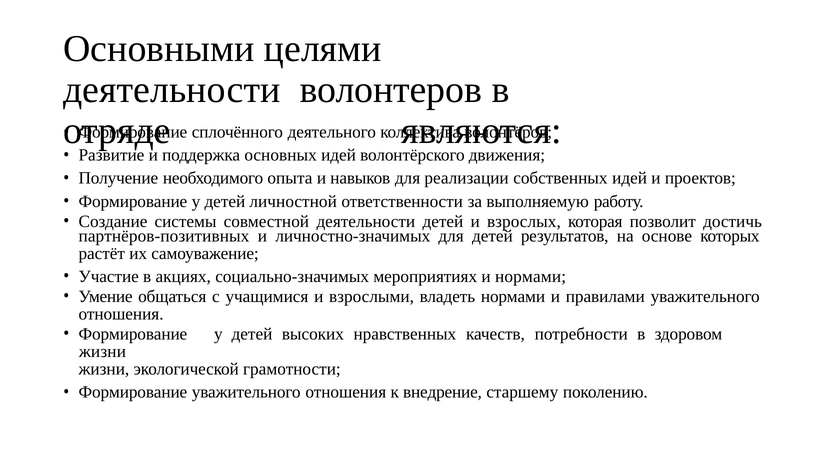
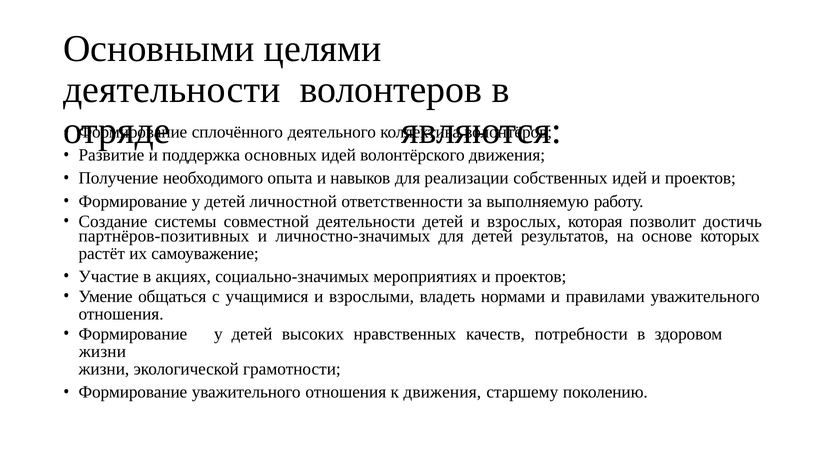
мероприятиях и нормами: нормами -> проектов (531, 277)
к внедрение: внедрение -> движения (442, 392)
